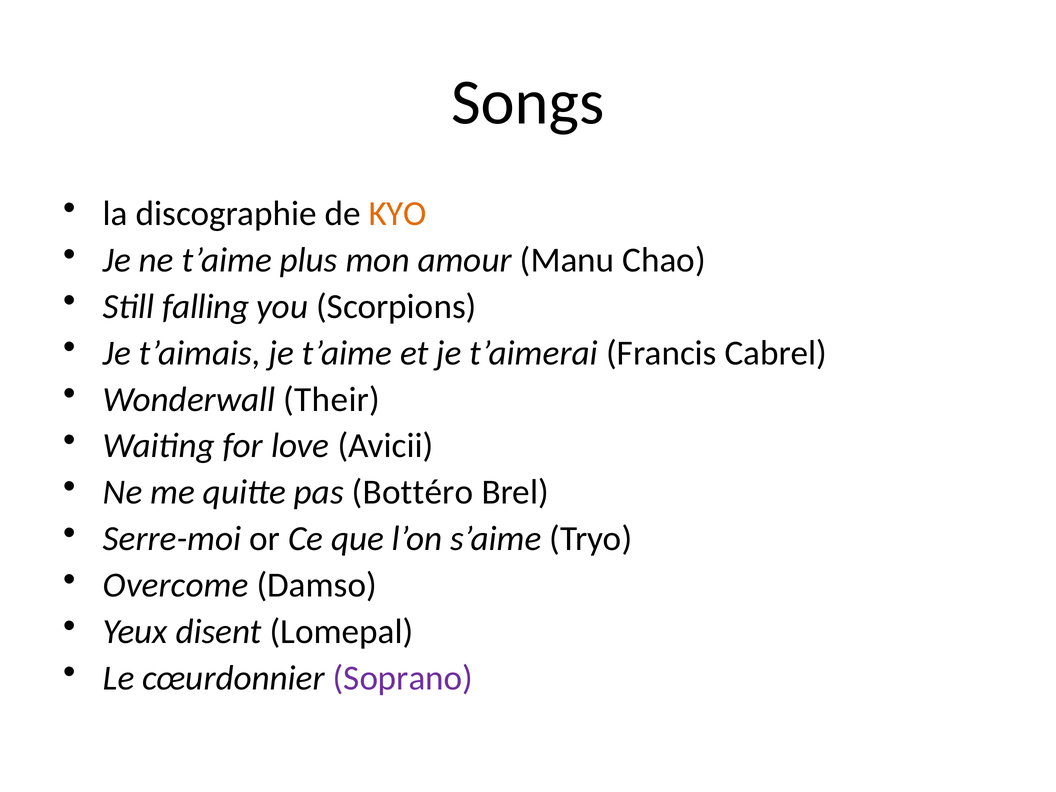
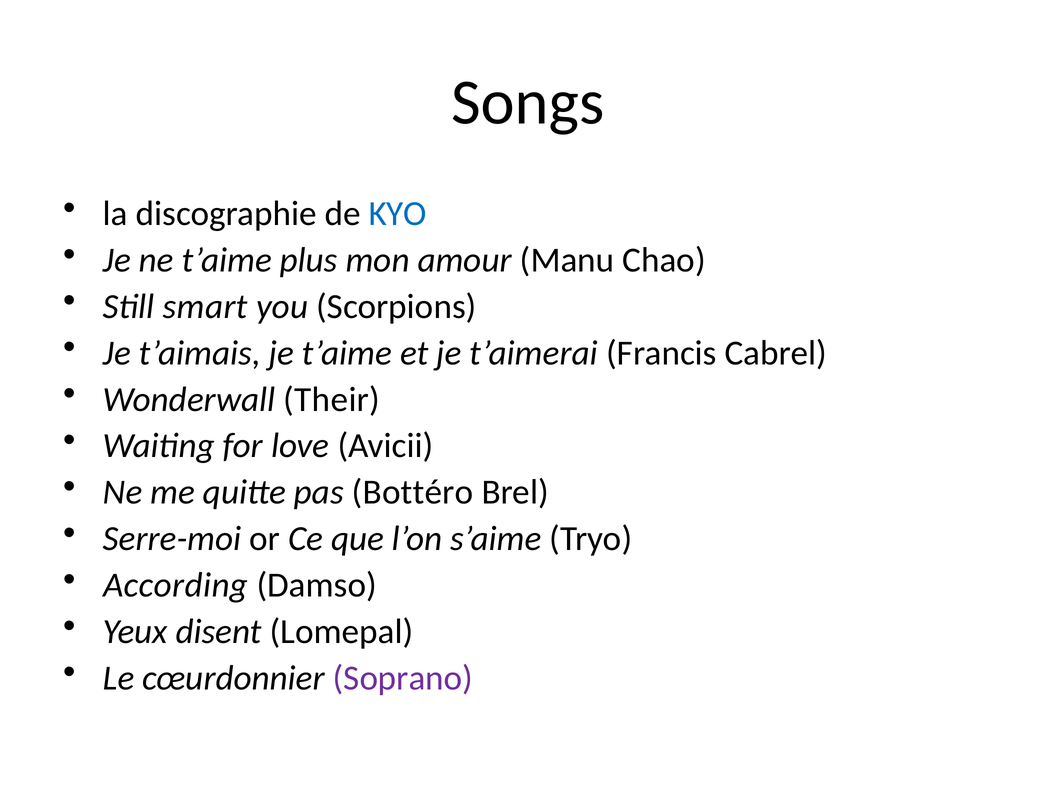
KYO colour: orange -> blue (398, 214)
falling: falling -> smart (205, 307)
Overcome: Overcome -> According (176, 585)
